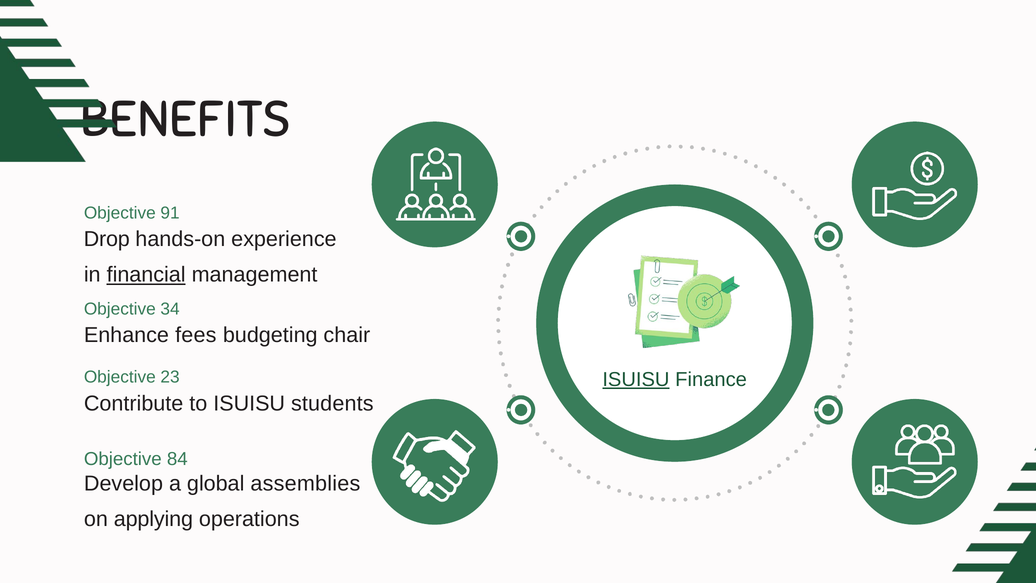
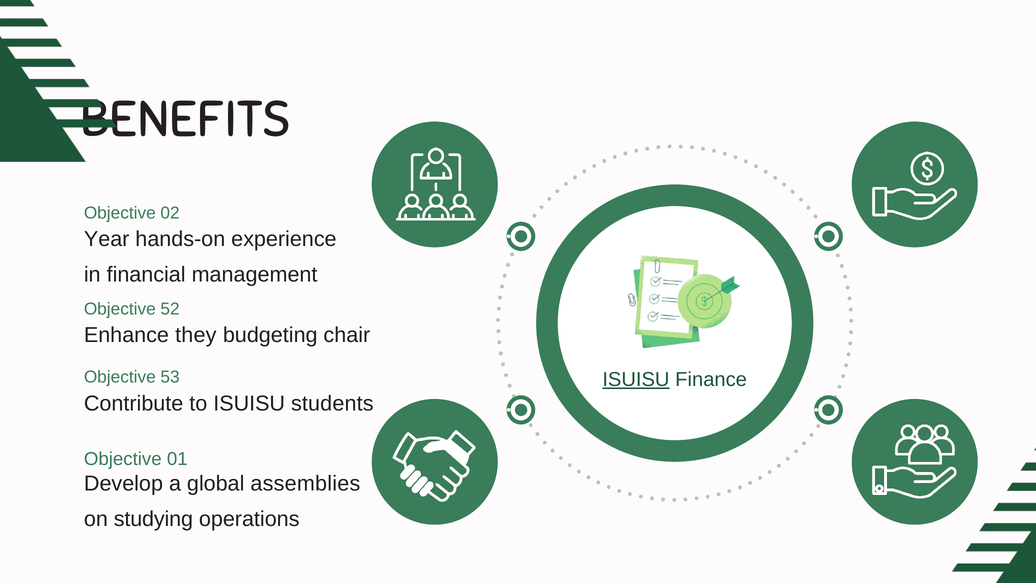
91: 91 -> 02 (170, 213)
Drop: Drop -> Year (107, 239)
financial underline: present -> none (146, 275)
34: 34 -> 52 (170, 309)
fees: fees -> they (196, 335)
23: 23 -> 53 (170, 377)
84: 84 -> 01 (177, 459)
applying: applying -> studying (153, 519)
